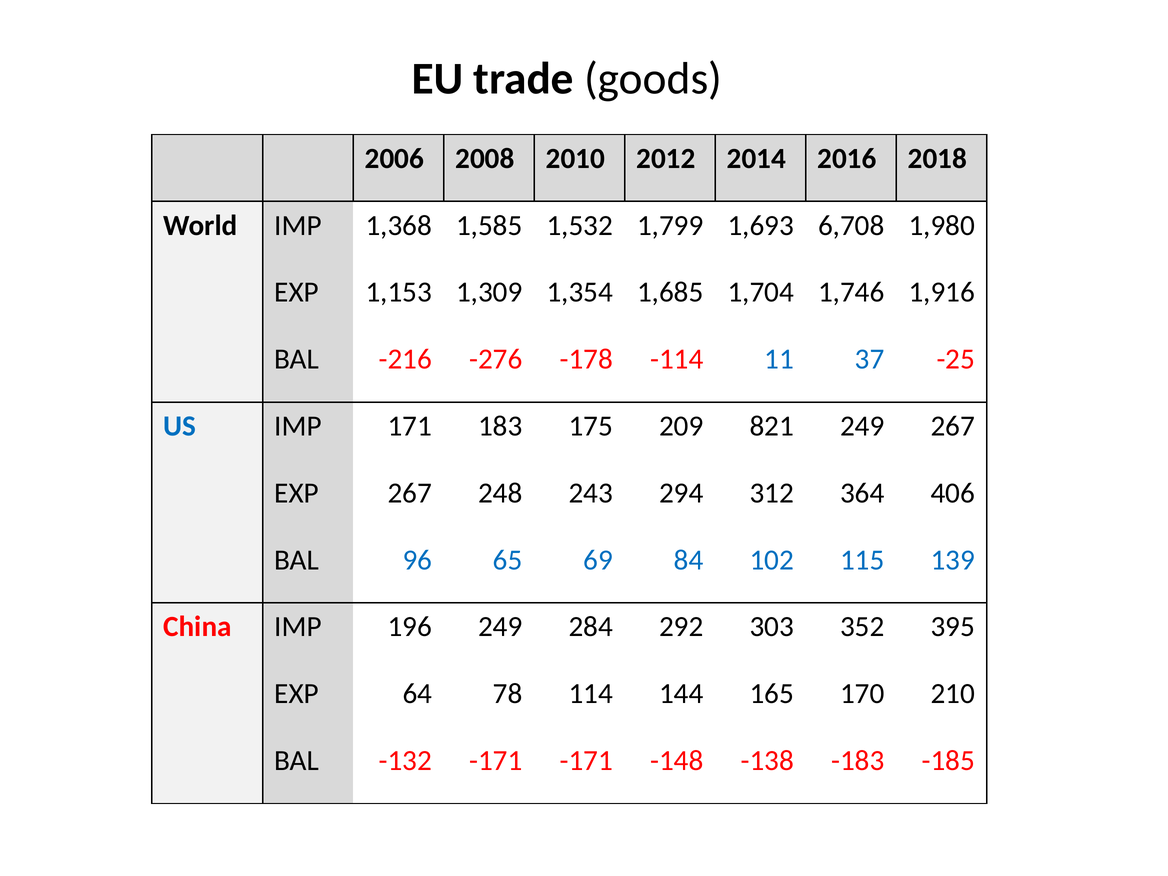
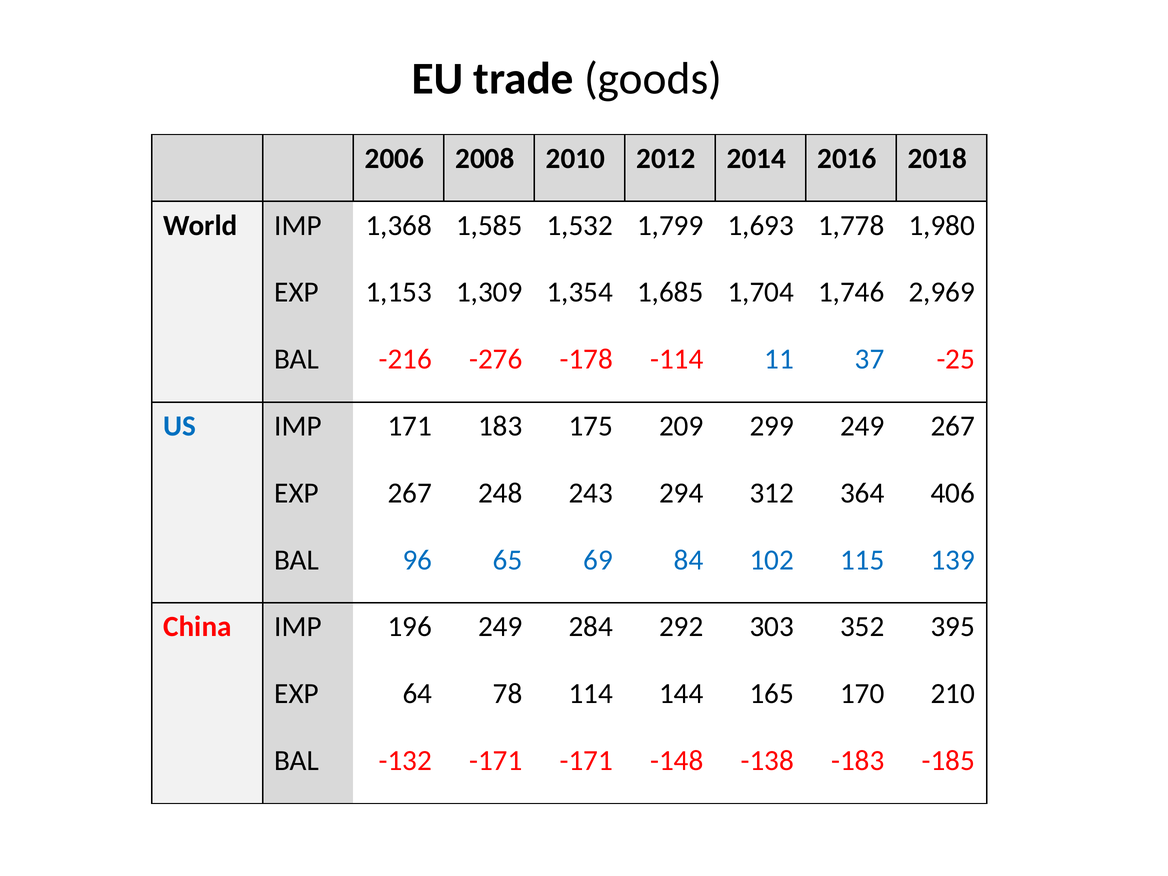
6,708: 6,708 -> 1,778 (851, 225)
1,916: 1,916 -> 2,969 (942, 292)
821: 821 -> 299 (772, 426)
